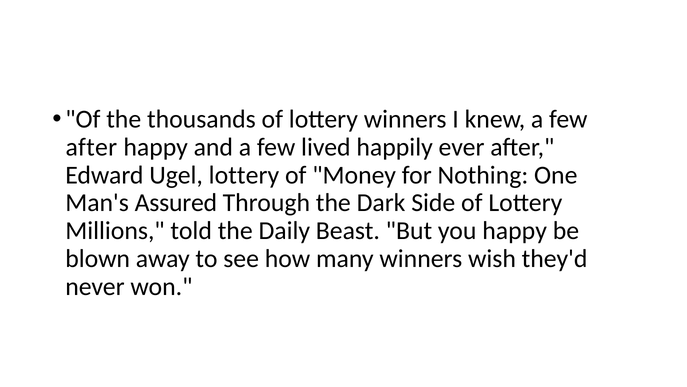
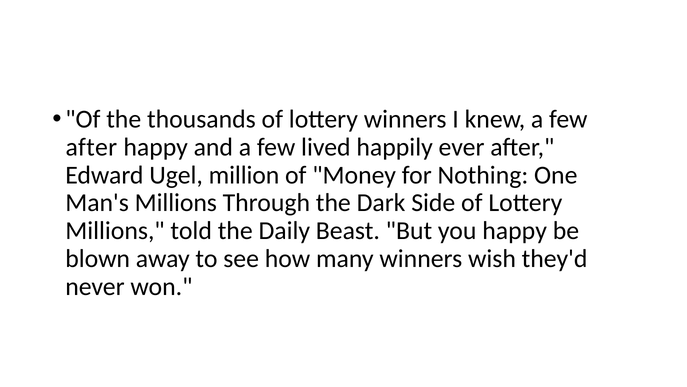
Ugel lottery: lottery -> million (244, 175)
Man's Assured: Assured -> Millions (176, 203)
